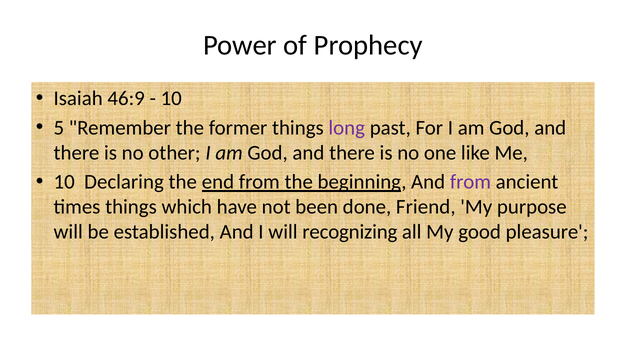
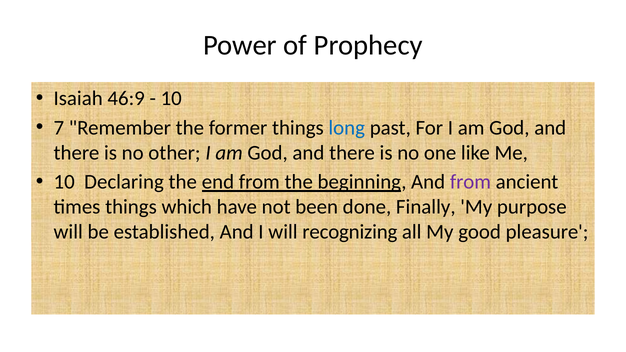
5: 5 -> 7 (59, 128)
long colour: purple -> blue (347, 128)
Friend: Friend -> Finally (426, 207)
